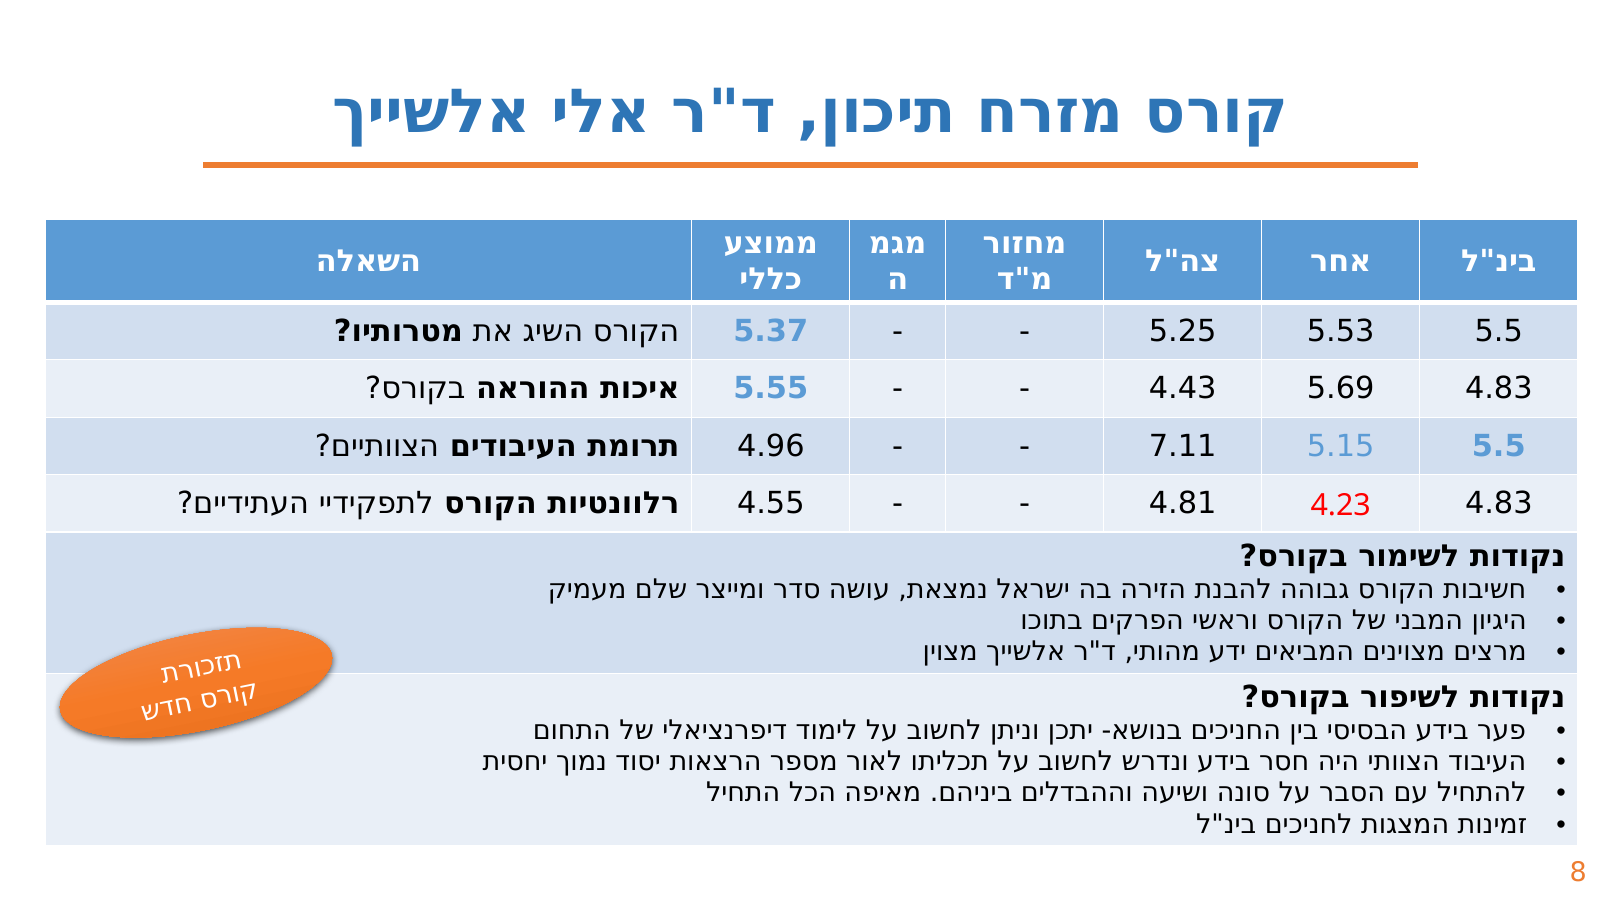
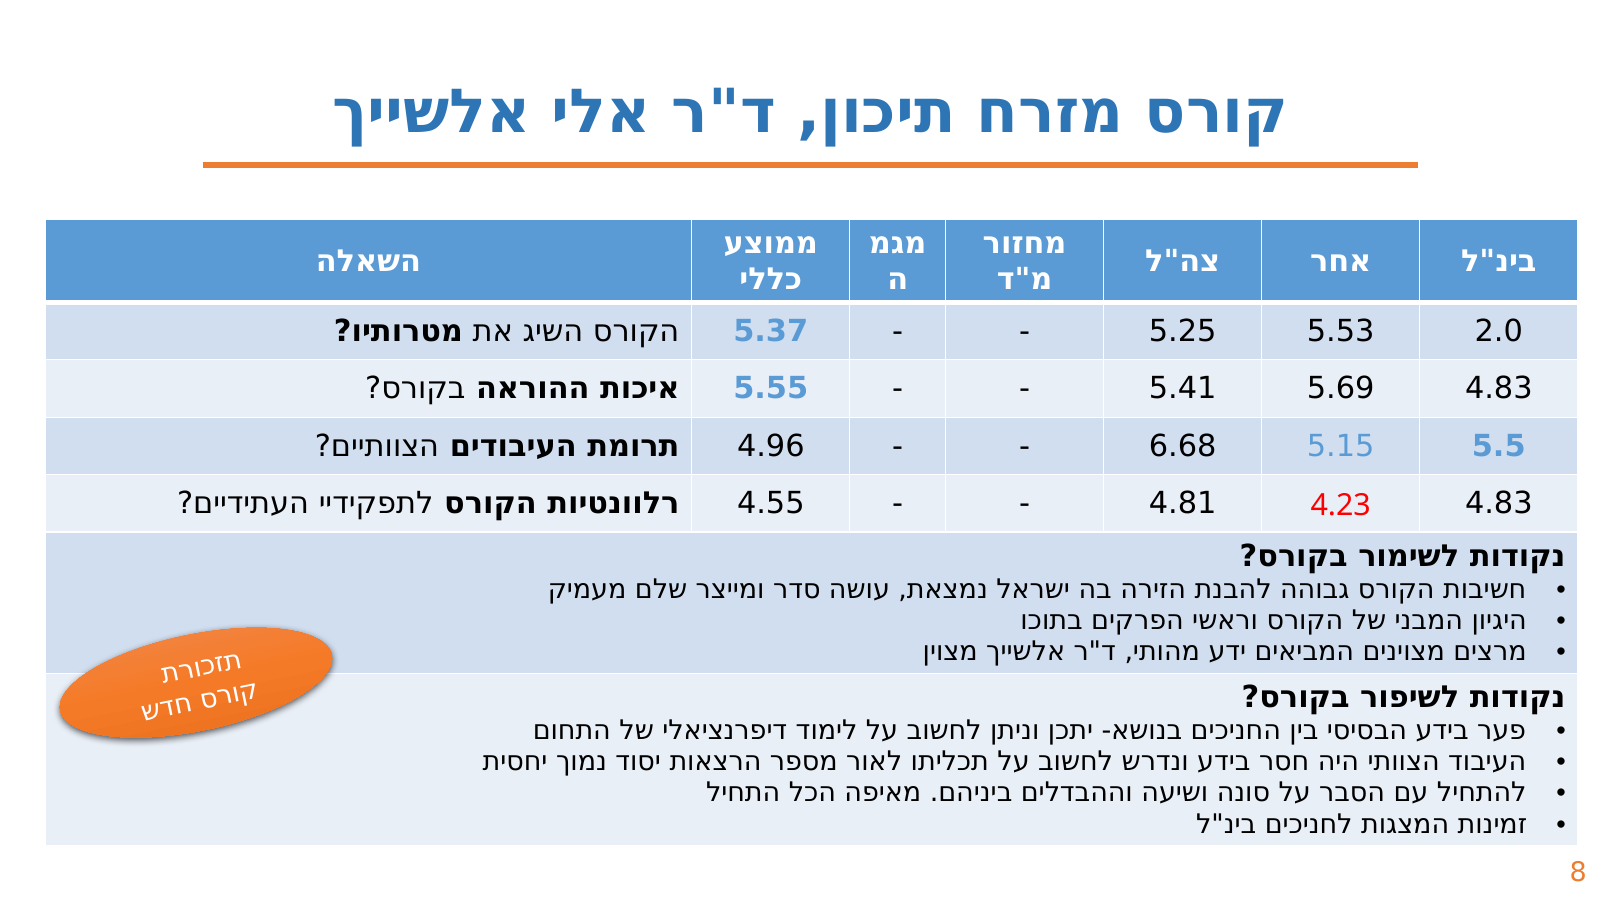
5.53 5.5: 5.5 -> 2.0 (1499, 332)
4.43: 4.43 -> 5.41 (1183, 389)
7.11: 7.11 -> 6.68 (1183, 447)
